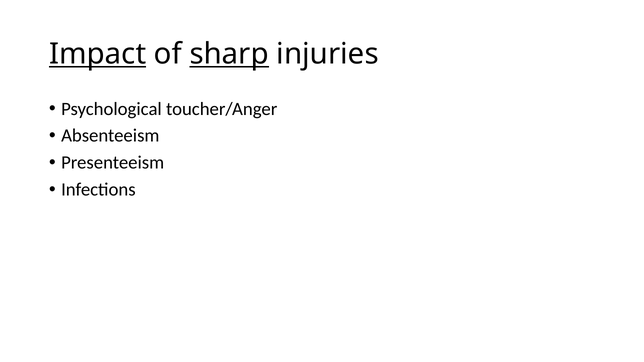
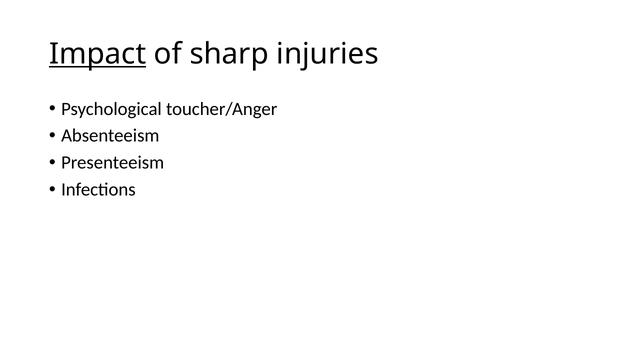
sharp underline: present -> none (229, 54)
